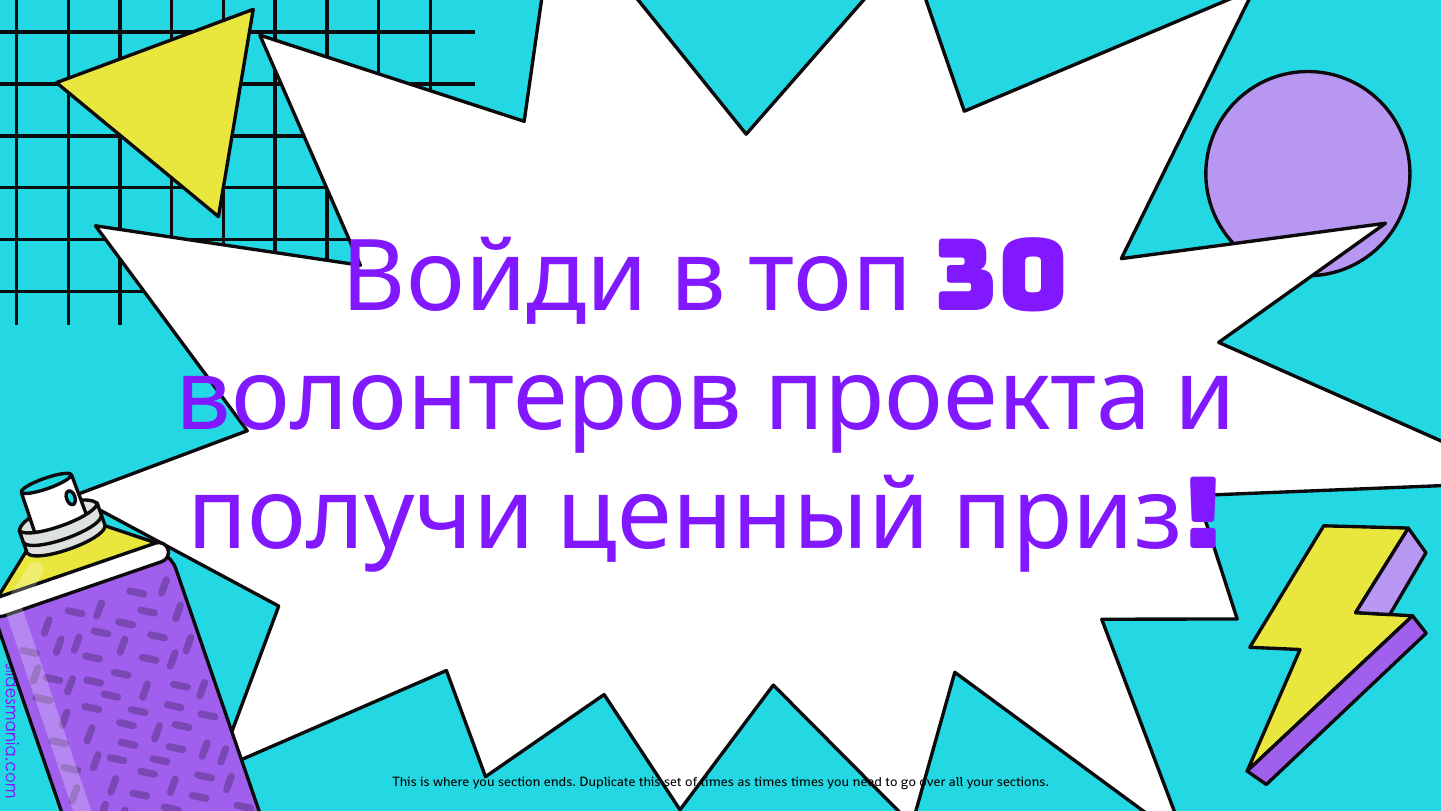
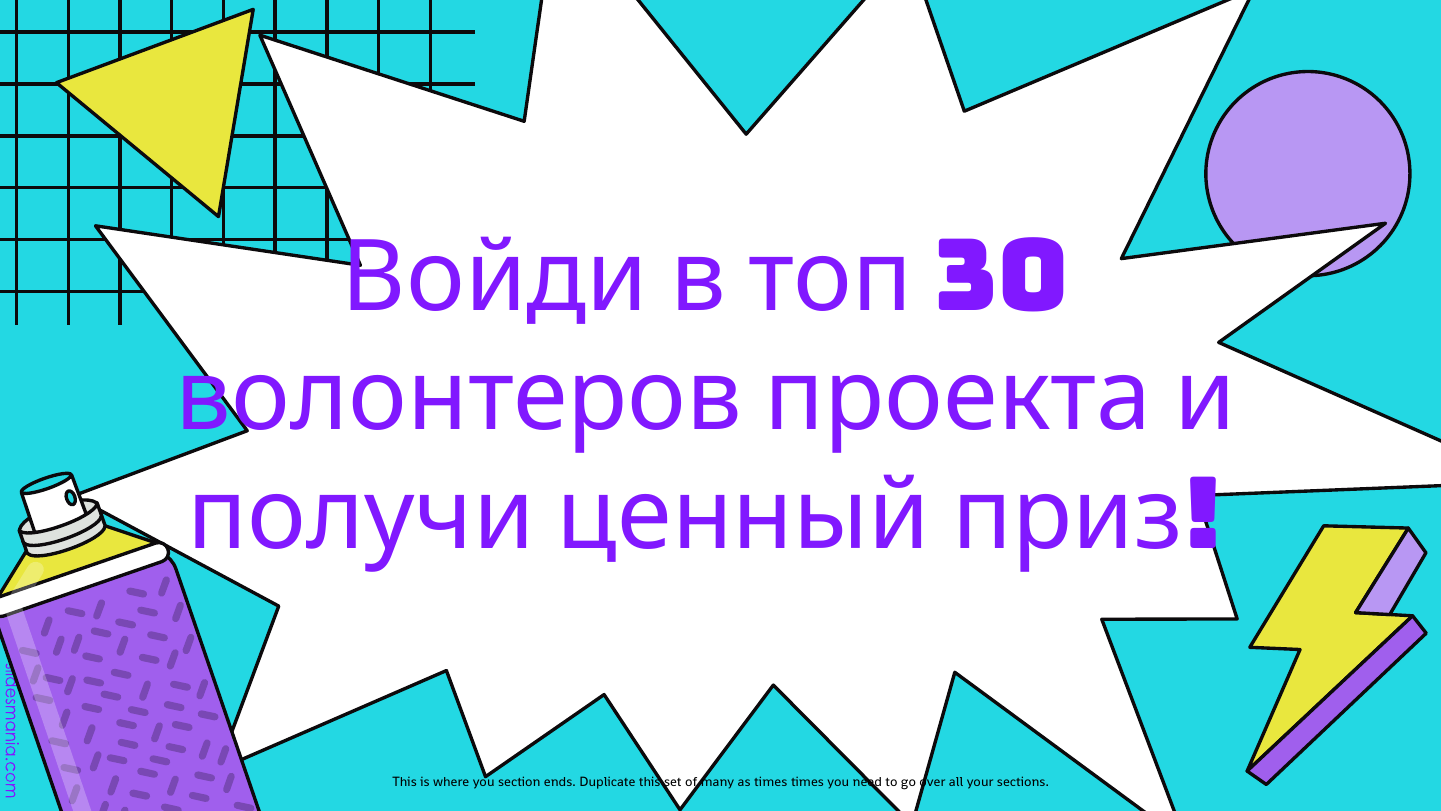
of times: times -> many (717, 781)
